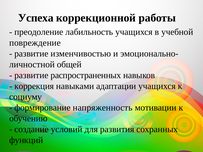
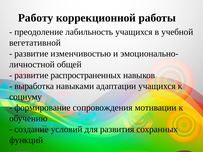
Успеха: Успеха -> Работу (36, 18)
повреждение: повреждение -> вегетативной (35, 43)
коррекция: коррекция -> выработка (34, 86)
напряженность: напряженность -> сопровождения (103, 108)
